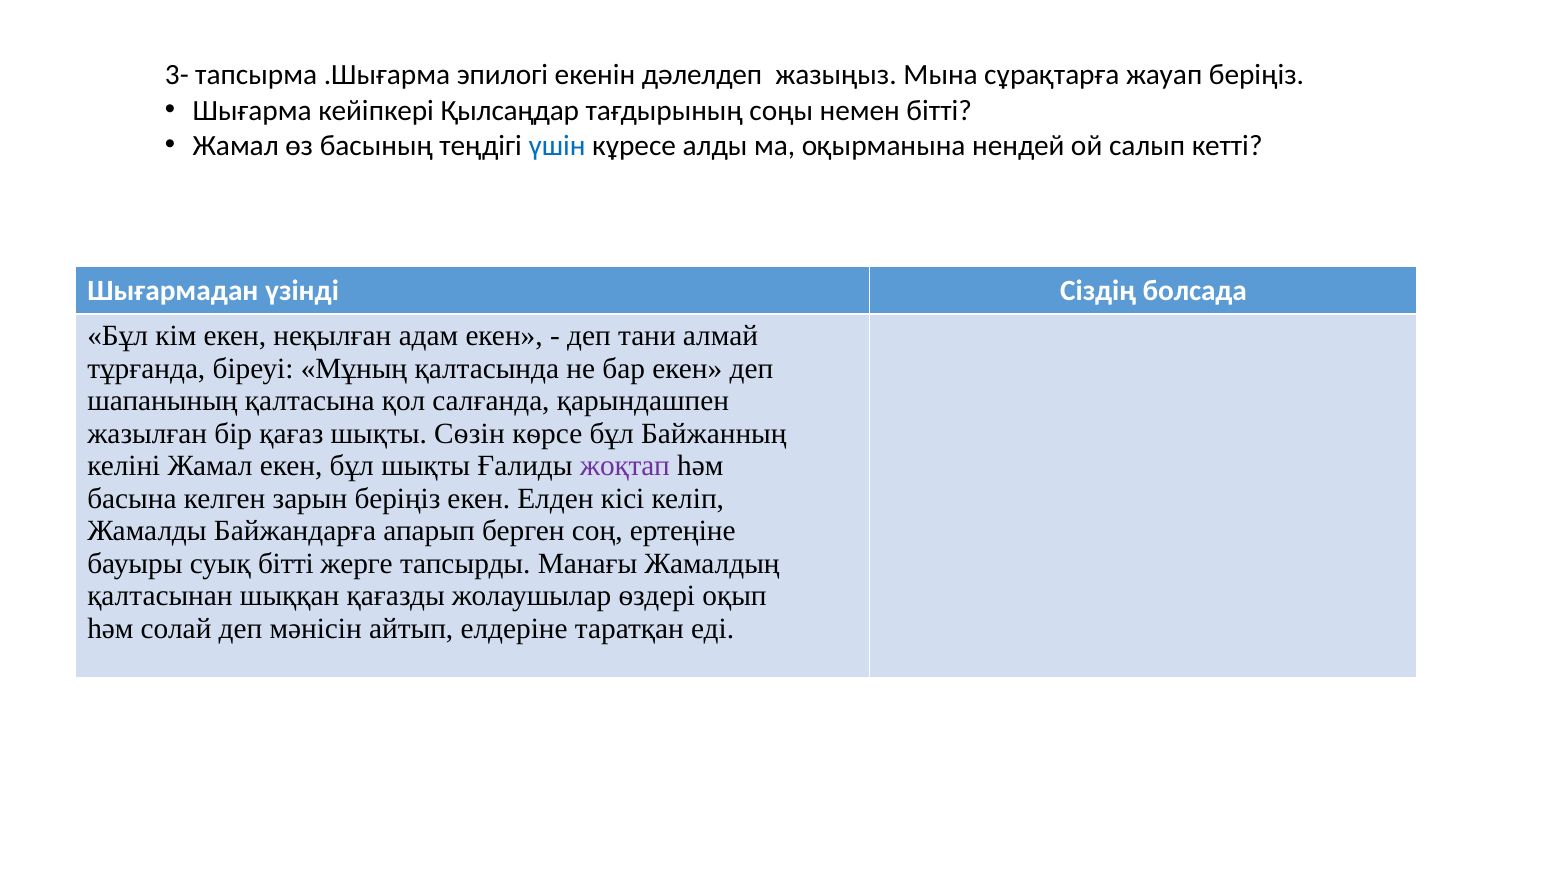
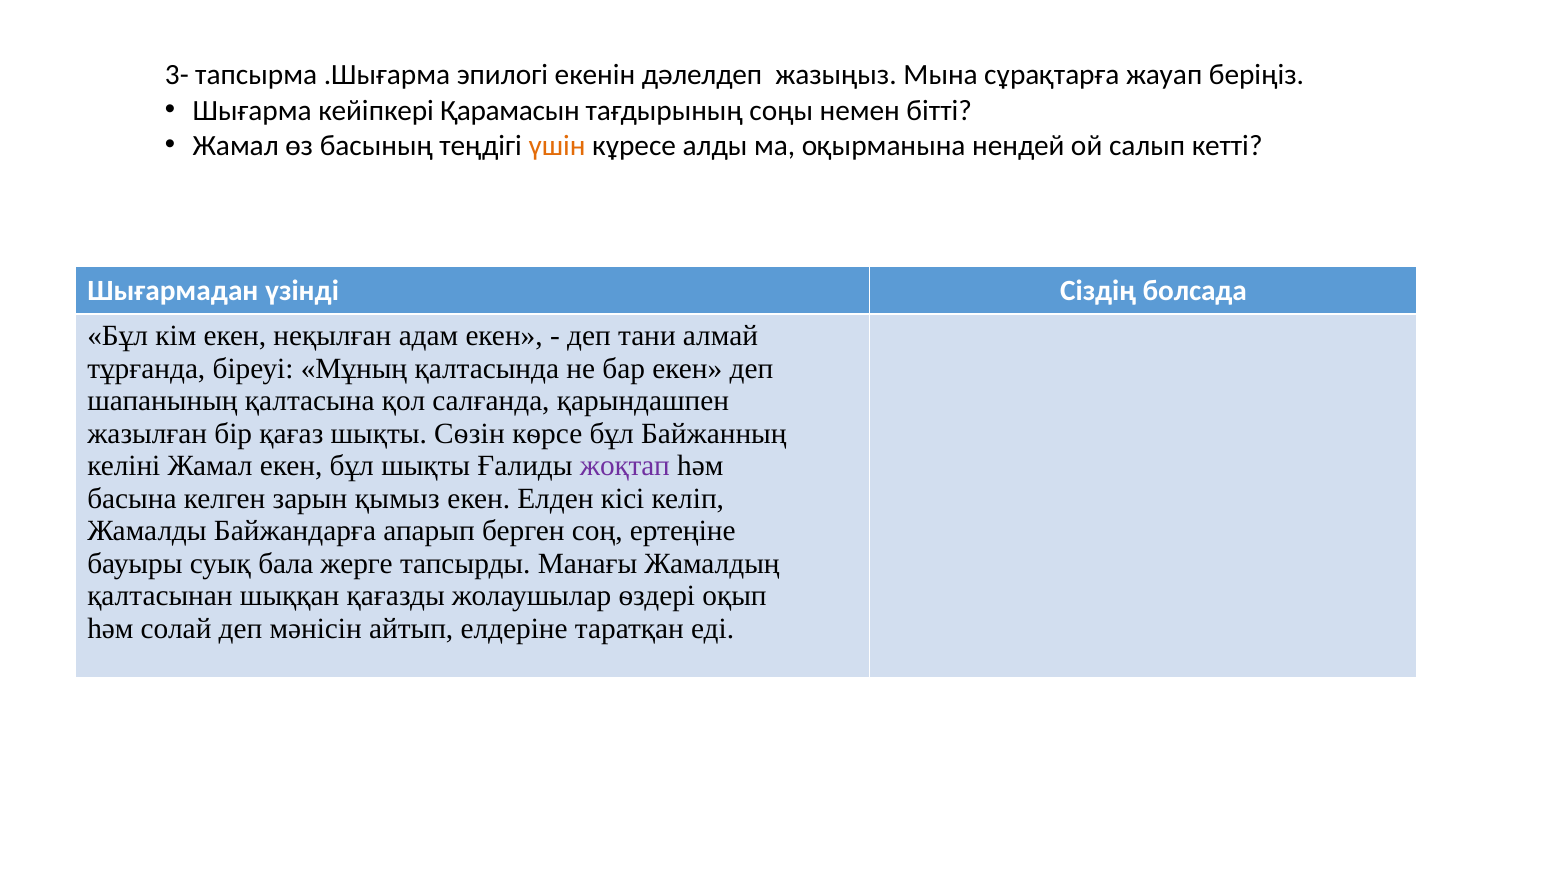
Қылсаңдар: Қылсаңдар -> Қарамасын (510, 110)
үшін colour: blue -> orange (557, 146)
зарын беріңіз: беріңіз -> қымыз (397, 499)
суық бітті: бітті -> бала (286, 564)
